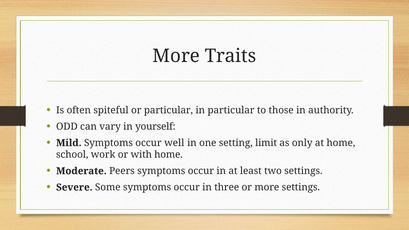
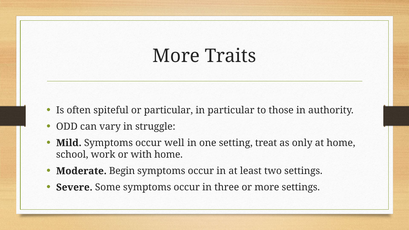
yourself: yourself -> struggle (155, 127)
limit: limit -> treat (266, 143)
Peers: Peers -> Begin (122, 171)
